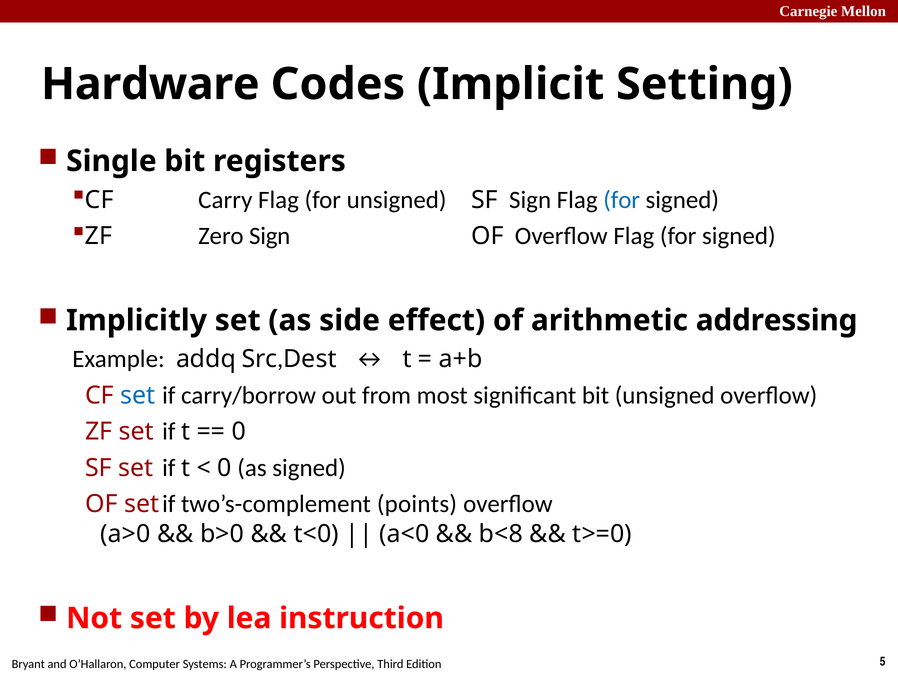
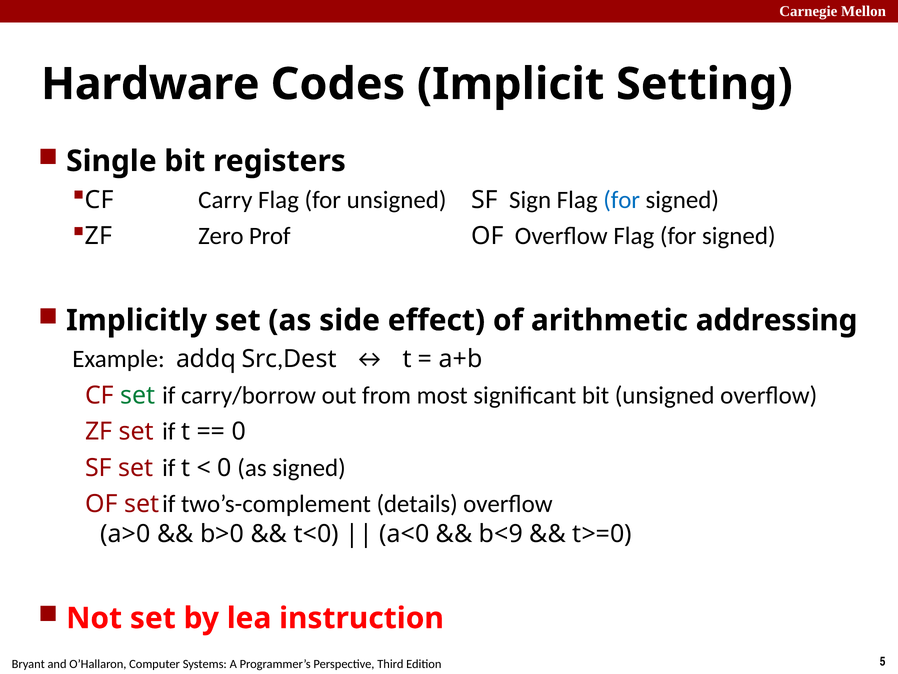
Zero Sign: Sign -> Prof (270, 236)
set colour: blue -> green (138, 395)
points: points -> details (417, 504)
b<8: b<8 -> b<9 (501, 534)
